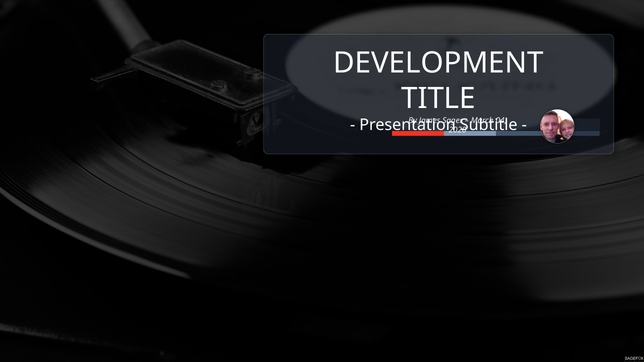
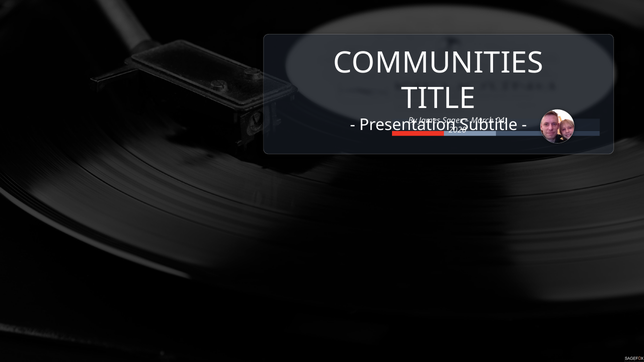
DEVELOPMENT: DEVELOPMENT -> COMMUNITIES (438, 63)
